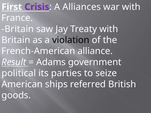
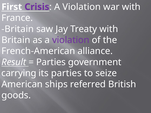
Alliances: Alliances -> Violation (82, 7)
violation colour: black -> purple (71, 40)
Adams: Adams -> Parties (51, 62)
political: political -> carrying (19, 73)
